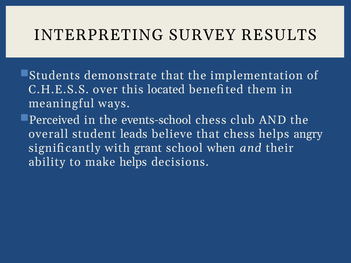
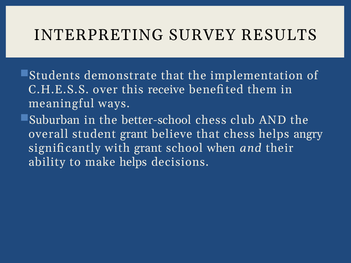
located: located -> receive (166, 90)
Perceived: Perceived -> Suburban (54, 120)
events-school: events-school -> better-school (156, 120)
student leads: leads -> grant (134, 134)
